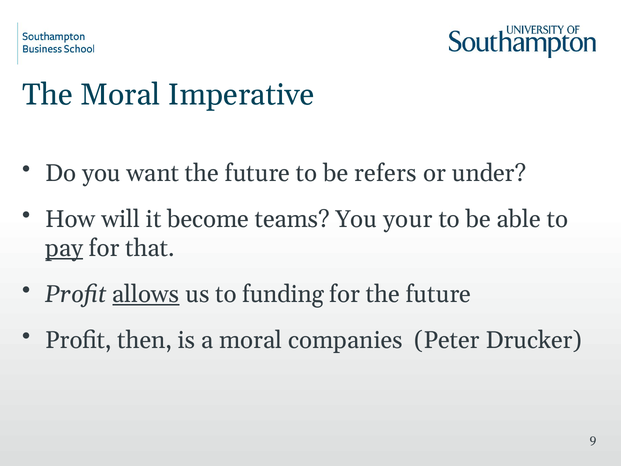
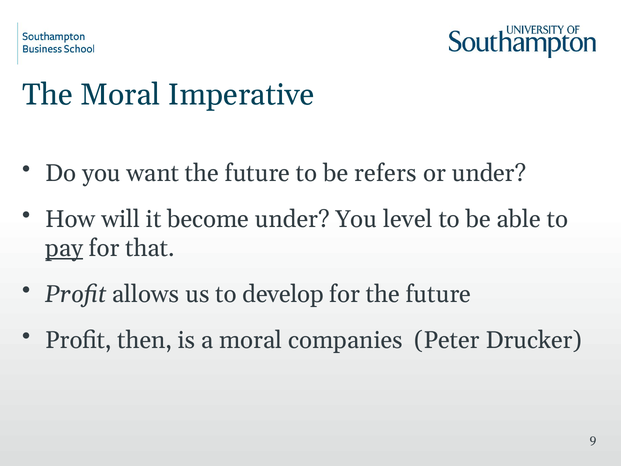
become teams: teams -> under (292, 219)
your: your -> level (408, 219)
allows underline: present -> none (146, 294)
funding: funding -> develop (283, 294)
